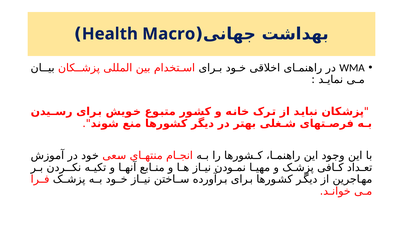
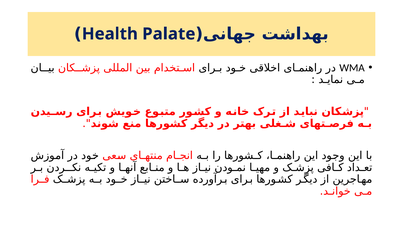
Macro: Macro -> Palate (169, 34)
